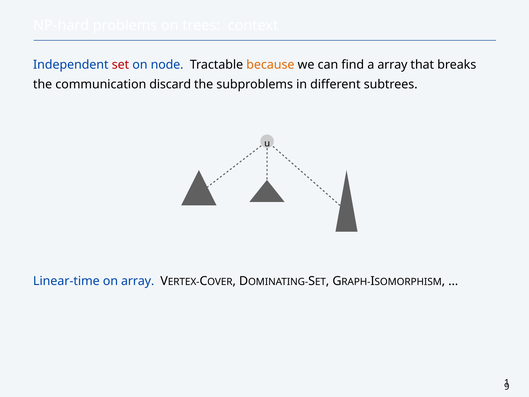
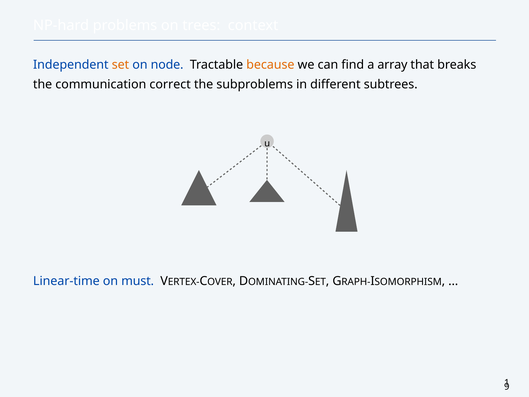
set colour: red -> orange (120, 65)
discard: discard -> correct (170, 84)
on array: array -> must (138, 281)
